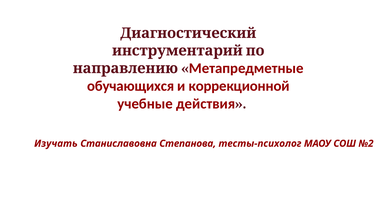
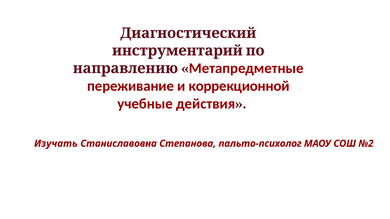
обучающихся: обучающихся -> переживание (131, 86)
тесты-психолог: тесты-психолог -> пальто-психолог (260, 144)
